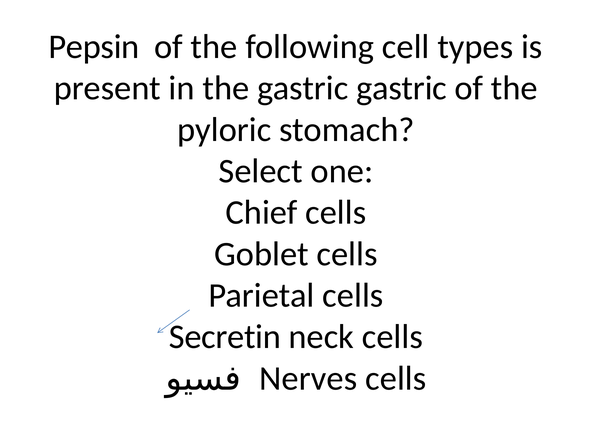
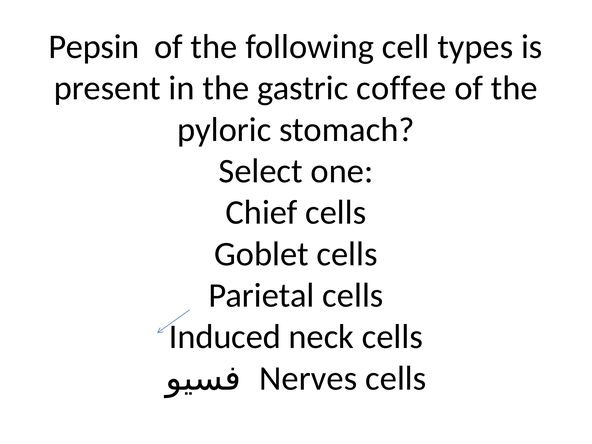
gastric gastric: gastric -> coffee (401, 88)
Secretin: Secretin -> Induced (225, 337)
